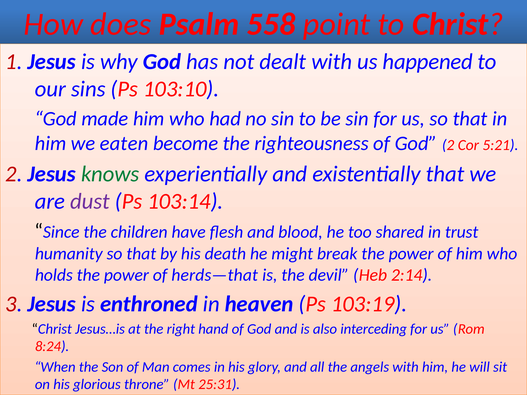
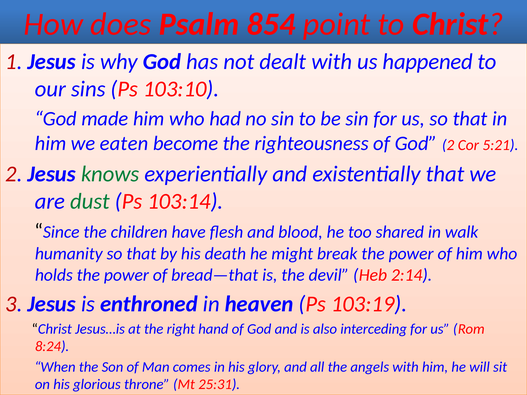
558: 558 -> 854 (271, 24)
dust colour: purple -> green (90, 202)
trust: trust -> walk (462, 232)
herds—that: herds—that -> bread—that (215, 275)
